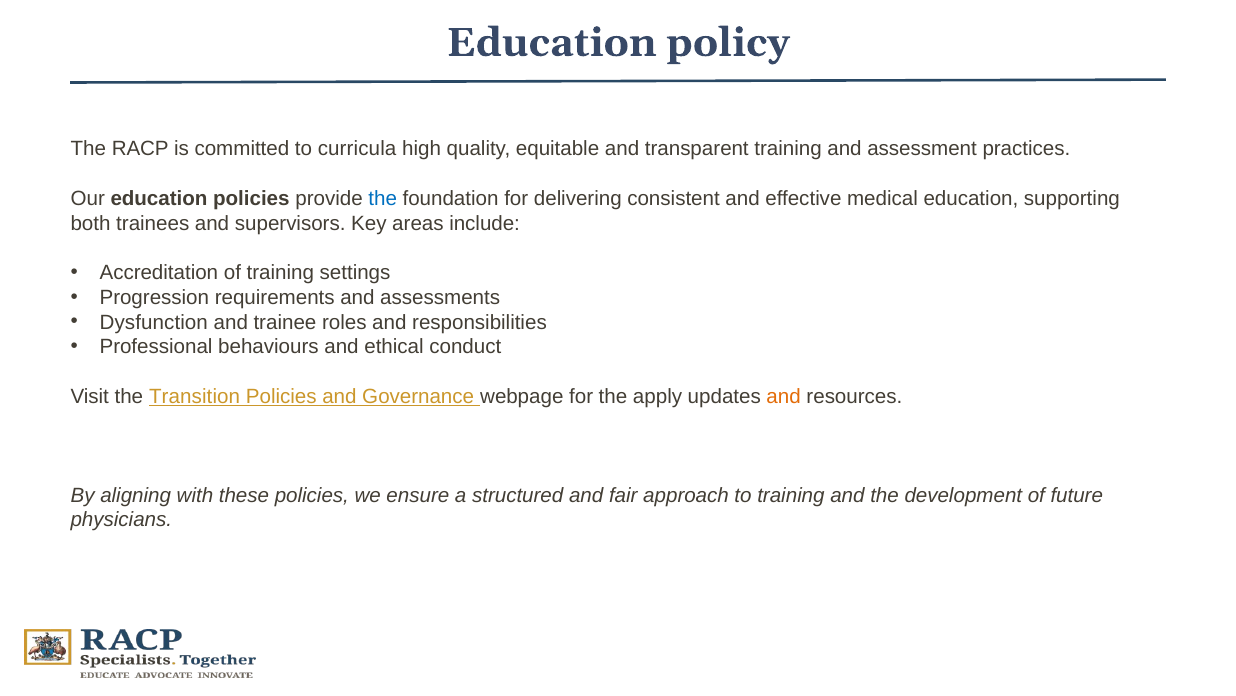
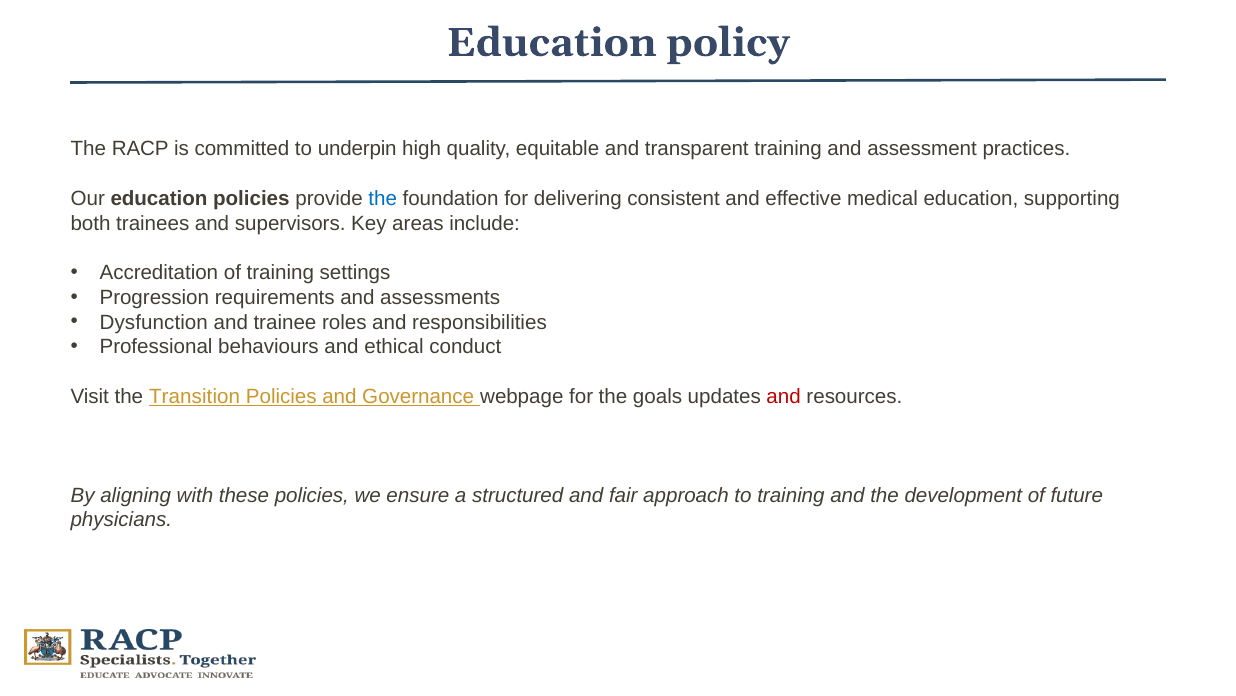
curricula: curricula -> underpin (357, 149)
apply: apply -> goals (658, 396)
and colour: orange -> red (784, 396)
